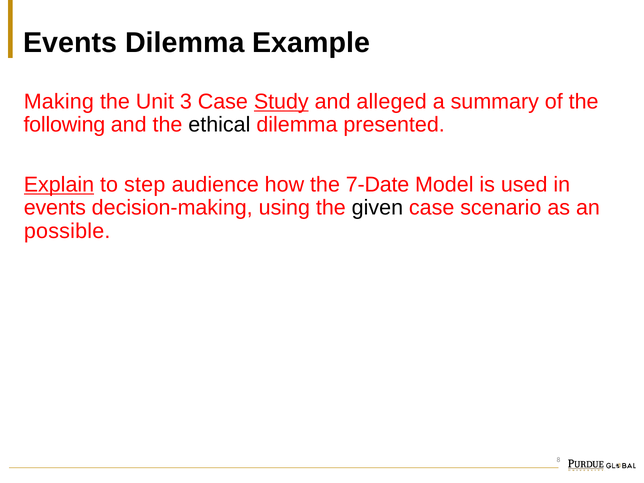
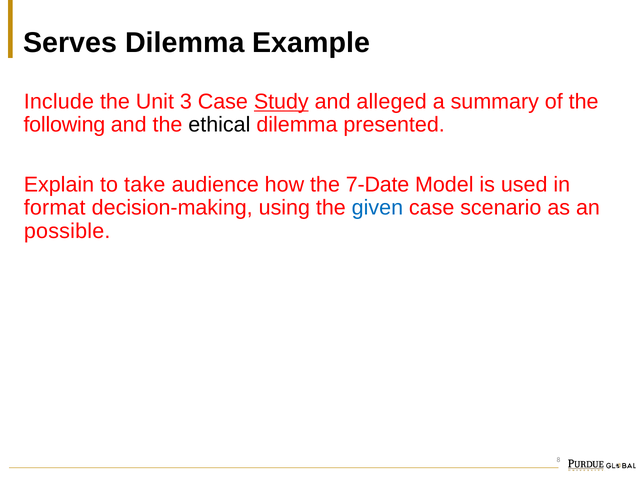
Events: Events -> Serves (70, 43)
Making: Making -> Include (59, 102)
Explain underline: present -> none (59, 185)
step: step -> take (145, 185)
events: events -> format (55, 208)
given colour: black -> blue (377, 208)
